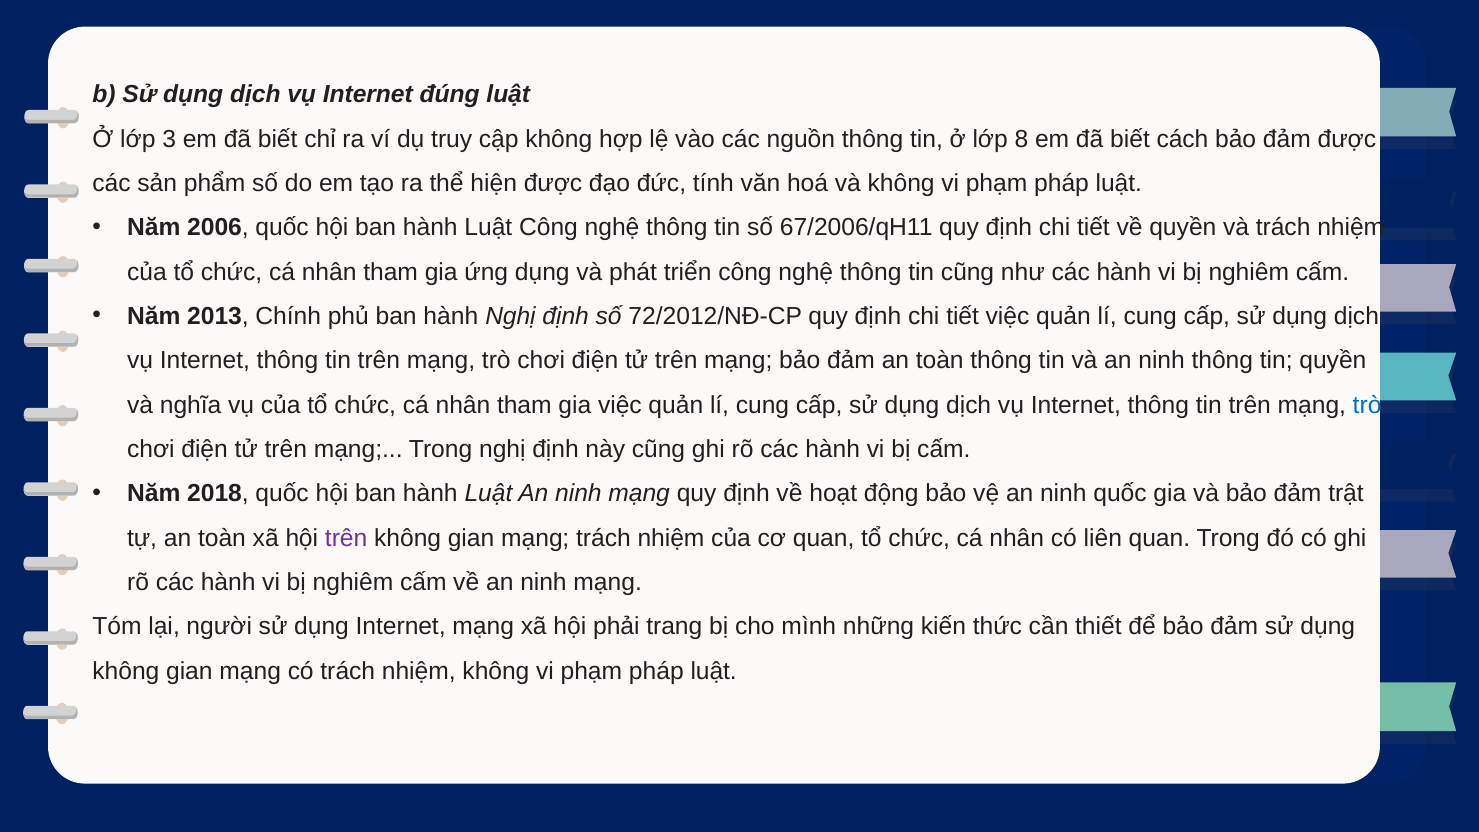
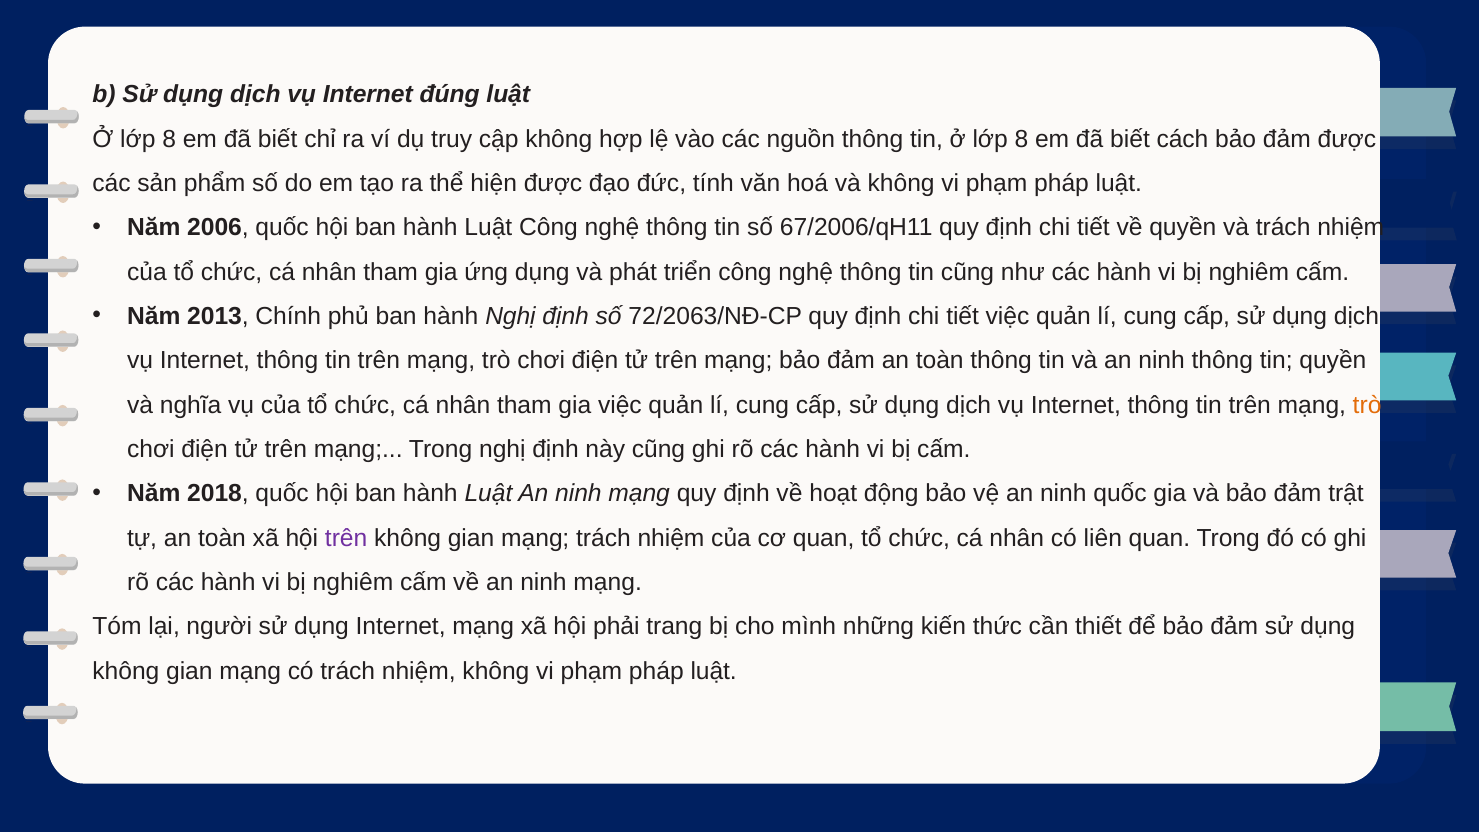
3: 3 -> 8 (169, 139)
72/2012/NĐ-CP: 72/2012/NĐ-CP -> 72/2063/NĐ-CP (715, 316)
trò colour: blue -> orange (1367, 405)
